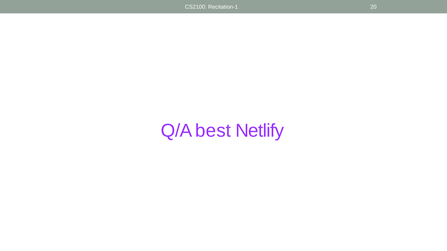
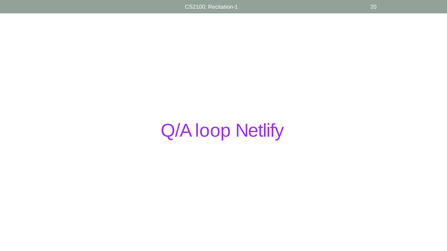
best: best -> loop (213, 131)
